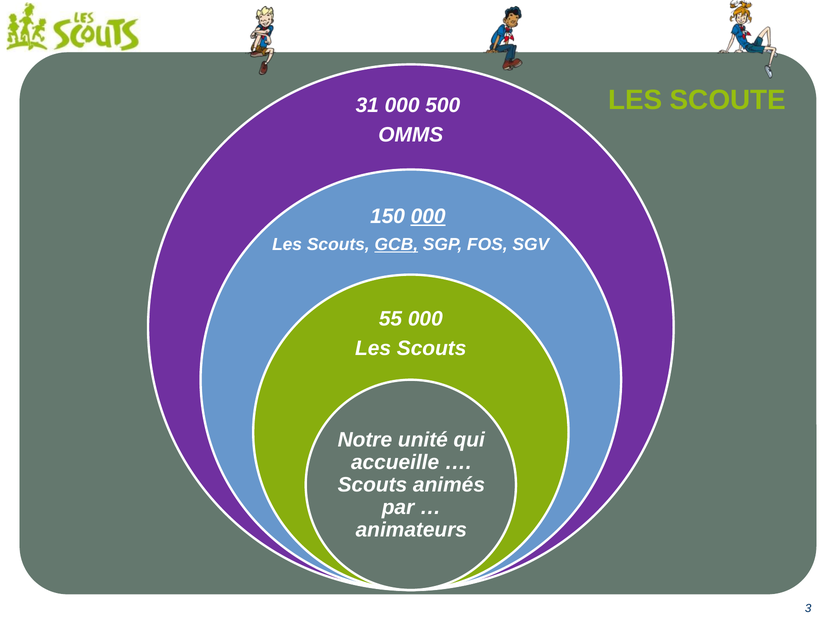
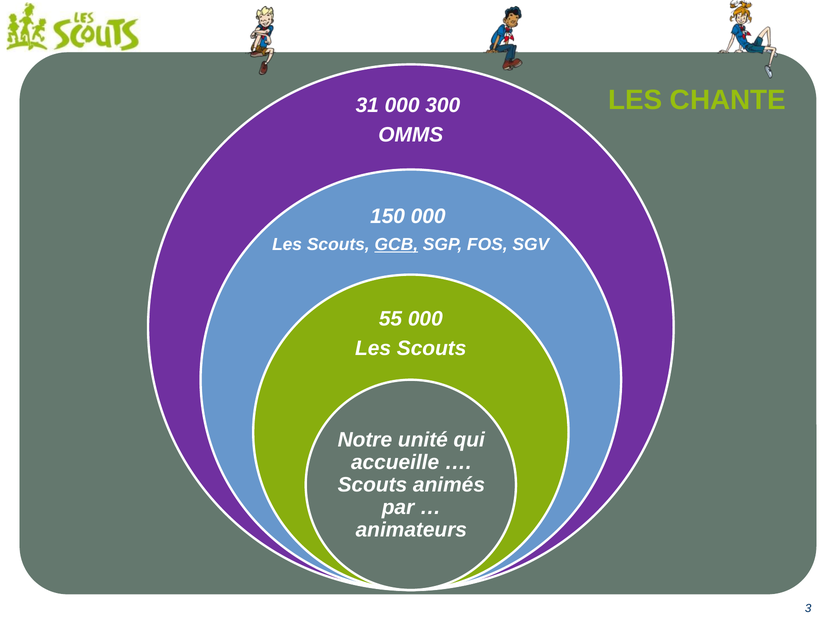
SCOUTE: SCOUTE -> CHANTE (728, 100)
500: 500 -> 300 (443, 105)
000 underline: present -> none (428, 216)
